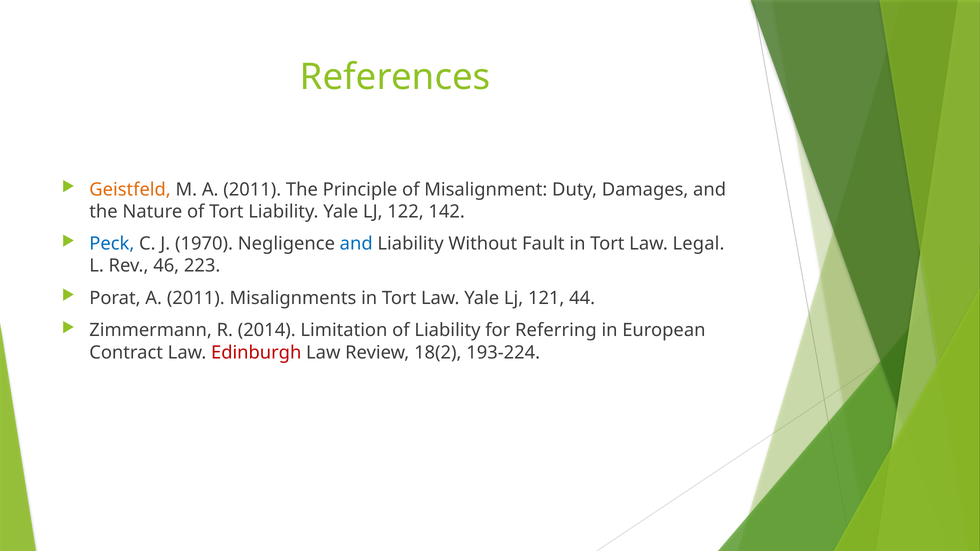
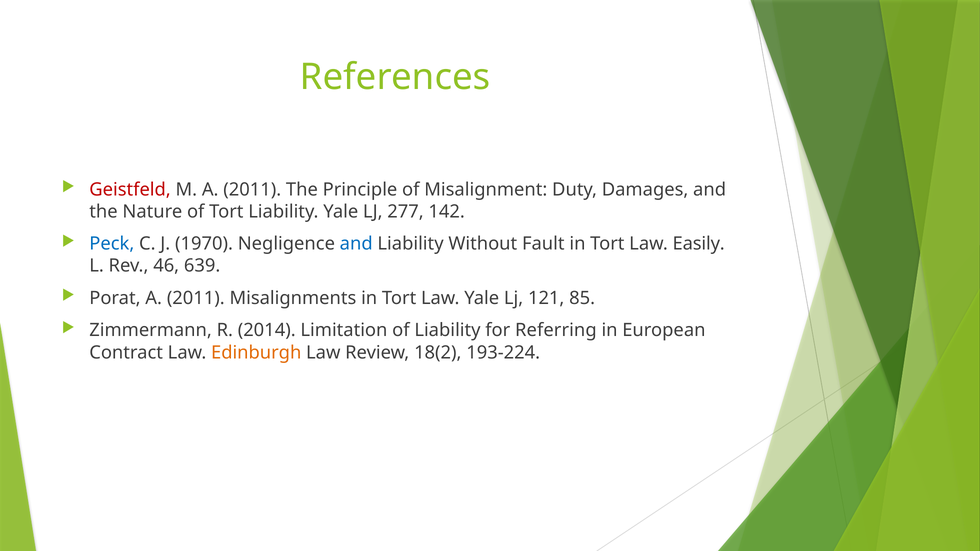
Geistfeld colour: orange -> red (130, 190)
122: 122 -> 277 (406, 212)
Legal: Legal -> Easily (699, 244)
223: 223 -> 639 (202, 266)
44: 44 -> 85 (582, 298)
Edinburgh colour: red -> orange (256, 353)
